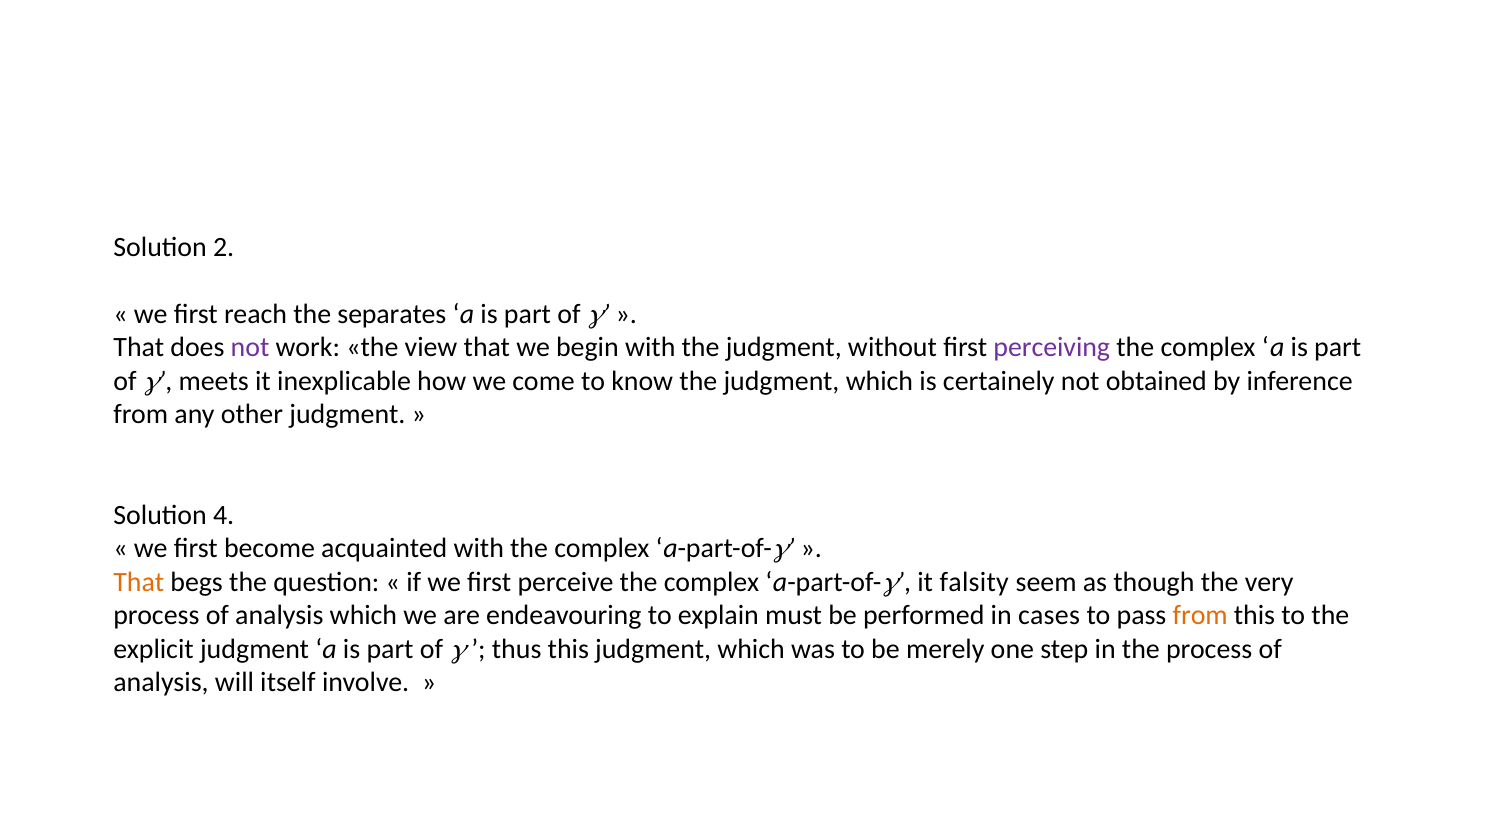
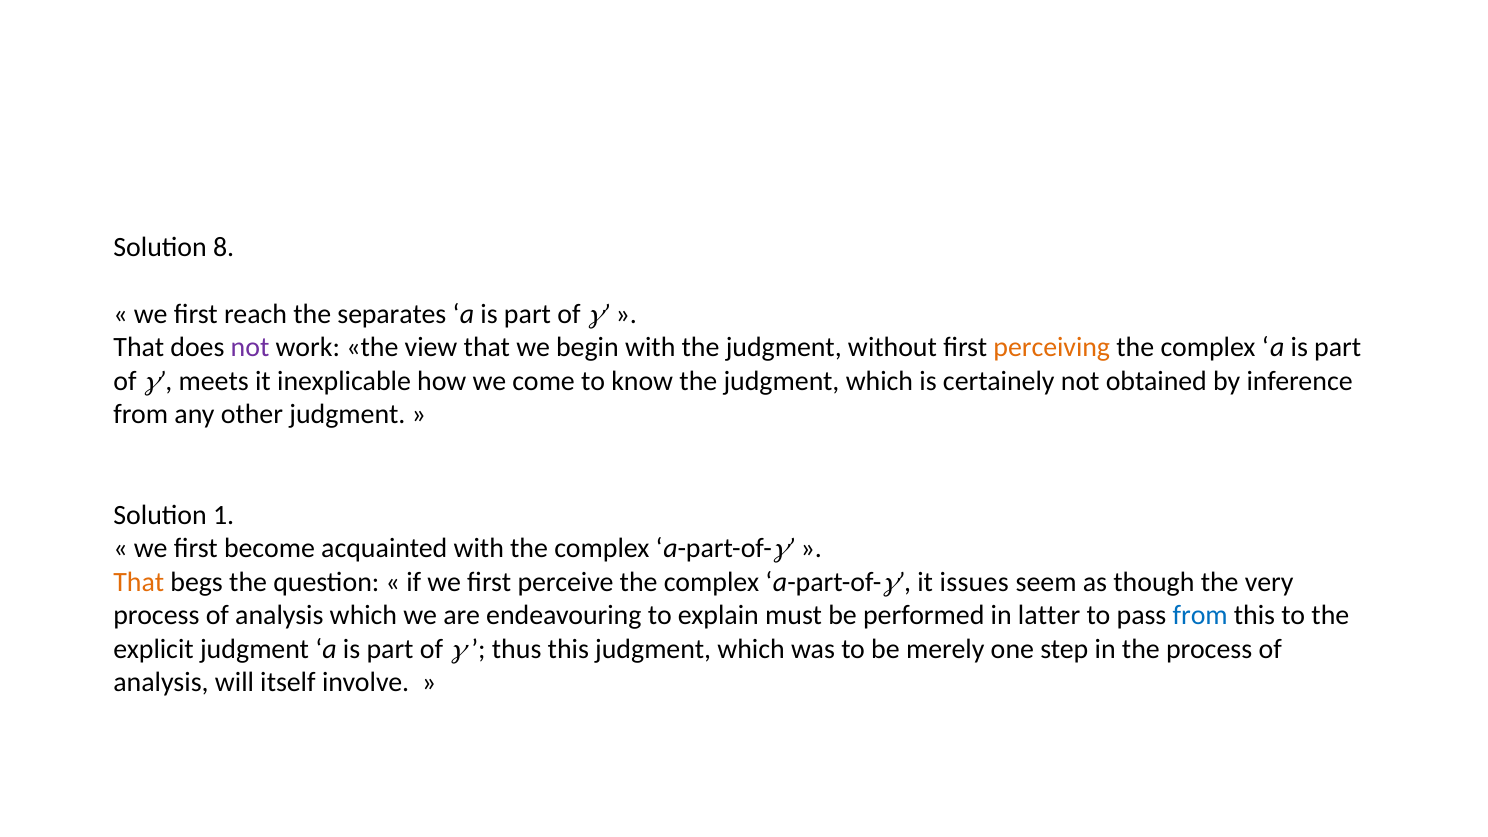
2: 2 -> 8 (224, 247)
perceiving colour: purple -> orange (1052, 348)
4: 4 -> 1 (224, 515)
falsity: falsity -> issues (974, 582)
cases: cases -> latter (1049, 615)
from colour: orange -> blue (1200, 615)
